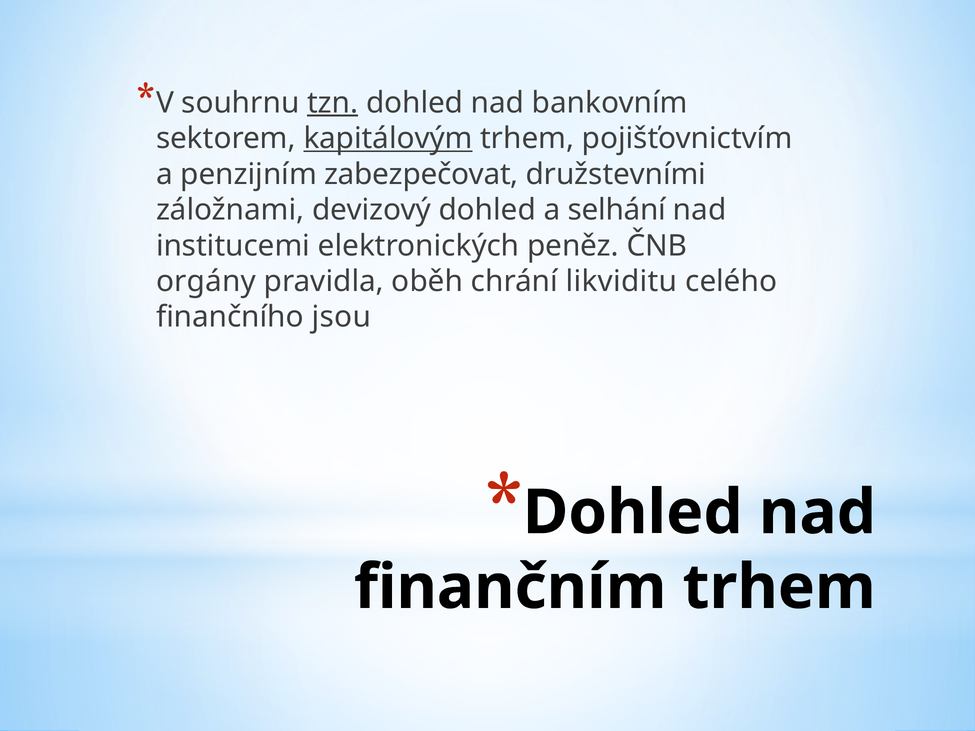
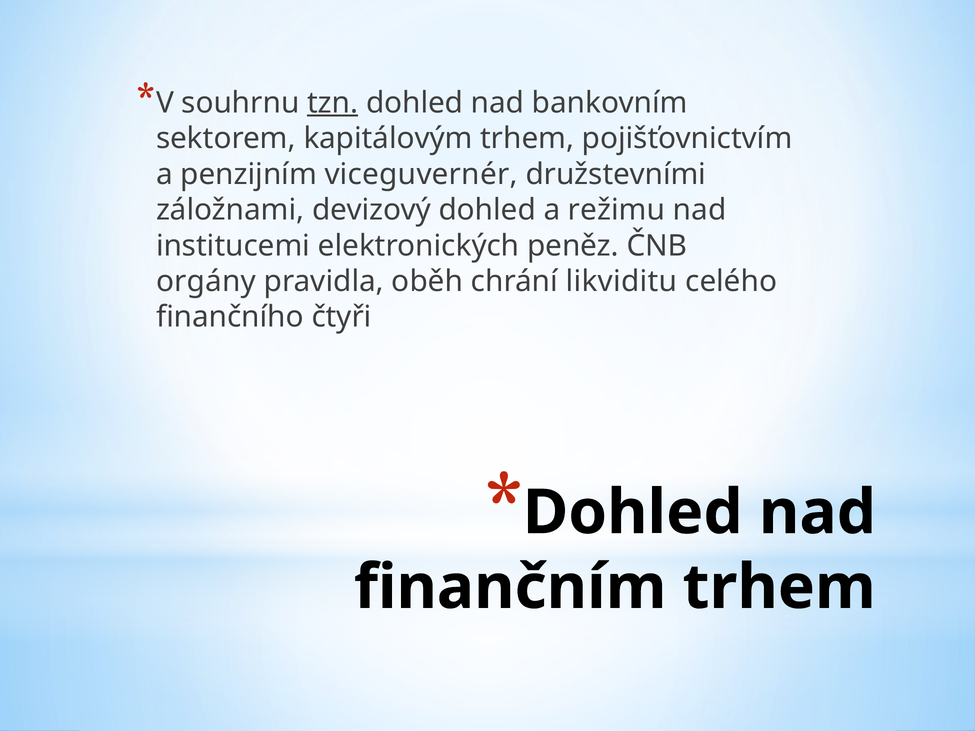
kapitálovým underline: present -> none (388, 139)
zabezpečovat: zabezpečovat -> viceguvernér (421, 174)
selhání: selhání -> režimu (617, 210)
jsou: jsou -> čtyři (342, 317)
